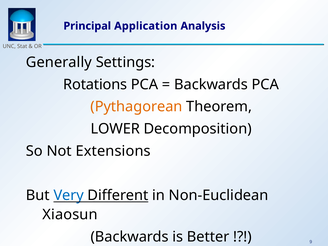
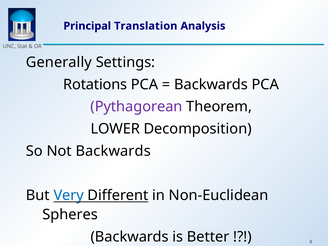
Application: Application -> Translation (146, 26)
Pythagorean colour: orange -> purple (136, 107)
Not Extensions: Extensions -> Backwards (113, 151)
Xiaosun: Xiaosun -> Spheres (70, 215)
